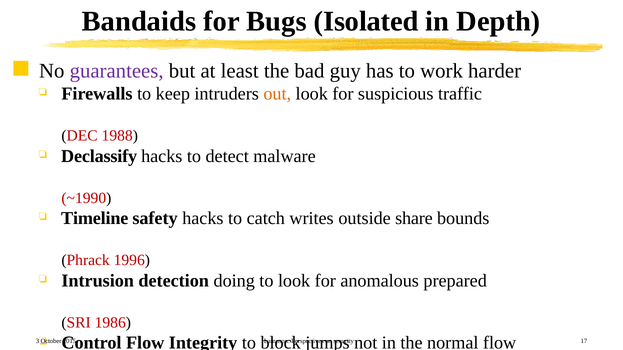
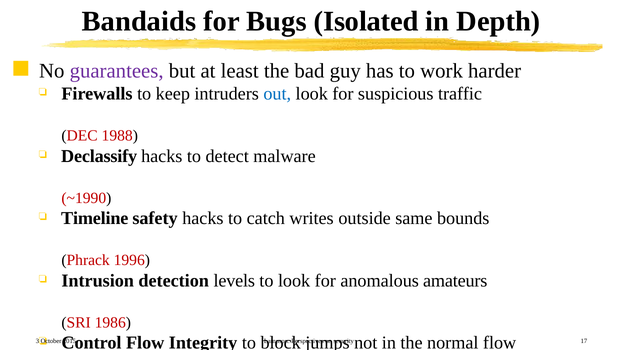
out colour: orange -> blue (277, 94)
share: share -> same (414, 219)
doing: doing -> levels (234, 281)
prepared: prepared -> amateurs (455, 281)
